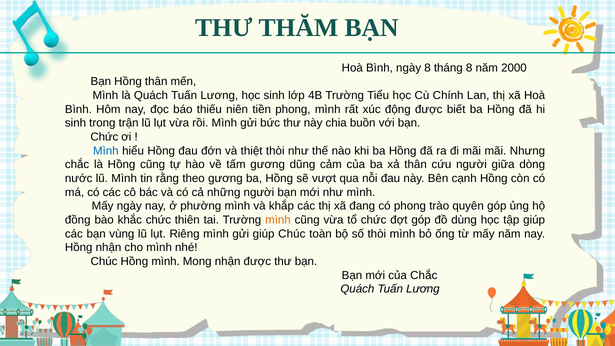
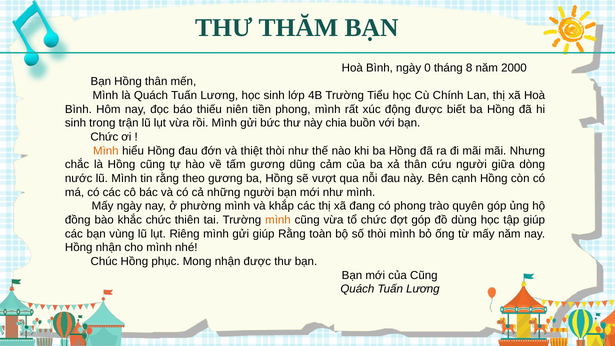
ngày 8: 8 -> 0 (428, 68)
Mình colour: blue -> orange (106, 151)
giúp Chúc: Chúc -> Rằng (292, 234)
Hồng mình: mình -> phục (166, 261)
của Chắc: Chắc -> Cũng (424, 275)
